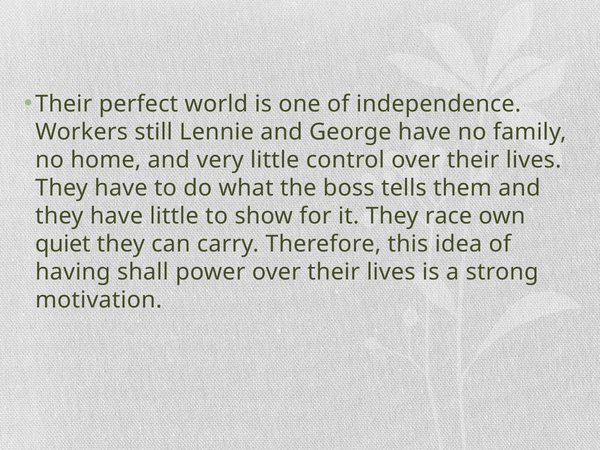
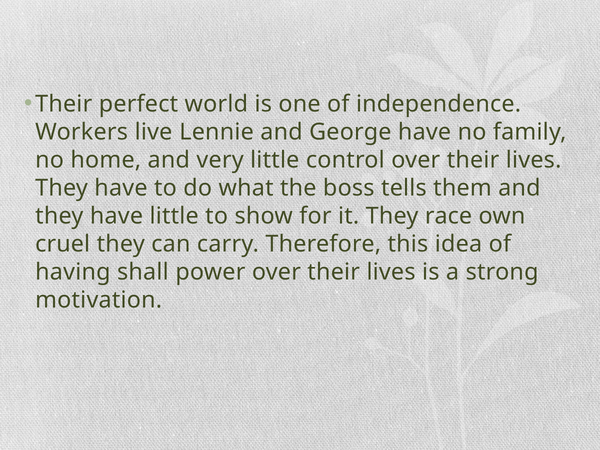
still: still -> live (154, 132)
quiet: quiet -> cruel (63, 244)
